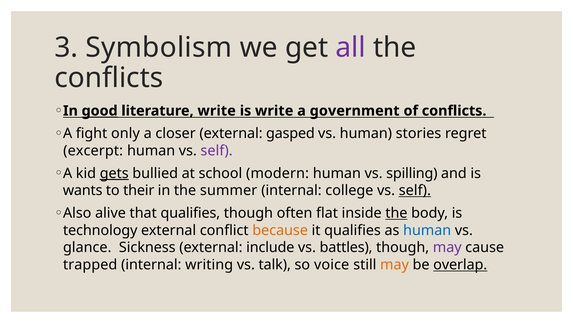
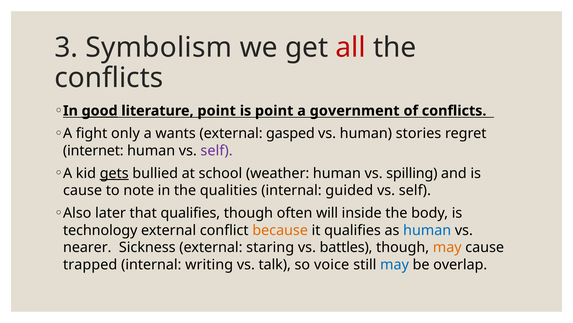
all colour: purple -> red (351, 47)
literature write: write -> point (217, 111)
is write: write -> point (274, 111)
closer: closer -> wants (176, 133)
excerpt: excerpt -> internet (93, 150)
modern: modern -> weather (278, 173)
wants: wants -> cause (83, 190)
their: their -> note (139, 190)
summer: summer -> qualities (229, 190)
college: college -> guided (349, 190)
self underline: present -> none (415, 190)
alive: alive -> later (110, 213)
flat: flat -> will (327, 213)
the underline: present -> none (396, 213)
glance: glance -> nearer (87, 247)
include: include -> staring (270, 247)
may colour: purple -> orange (447, 247)
may colour: orange -> blue (395, 264)
overlap underline: present -> none (460, 264)
